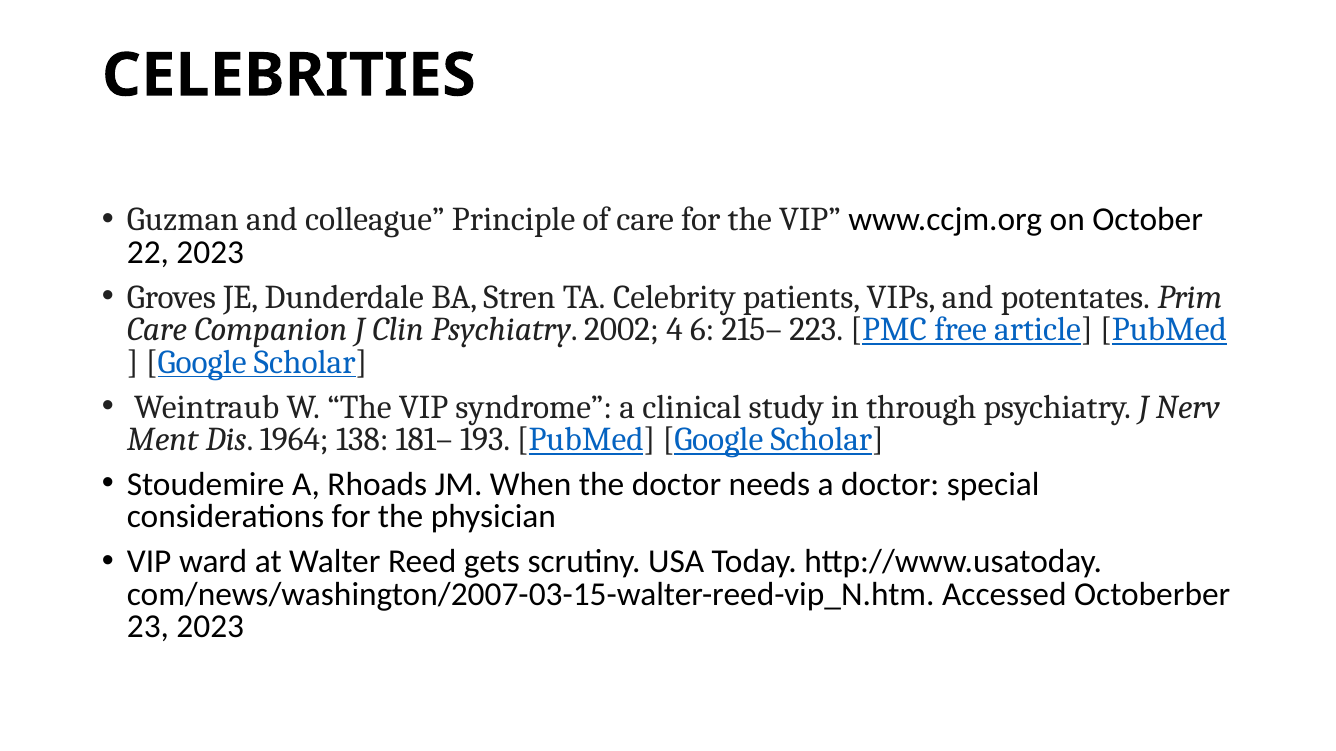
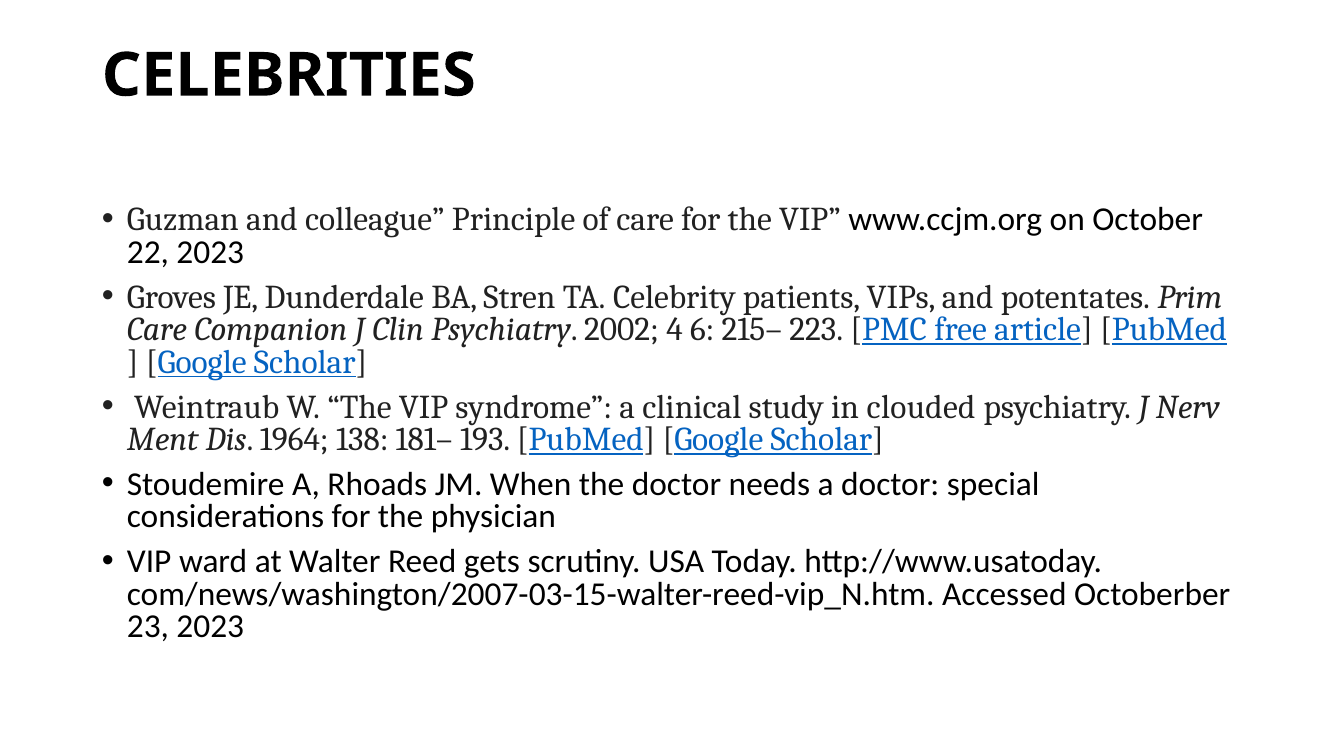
through: through -> clouded (921, 407)
